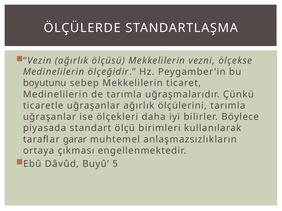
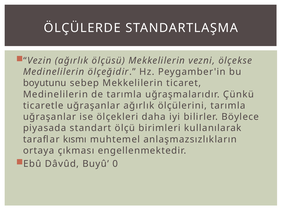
garar: garar -> kısmı (75, 140)
5: 5 -> 0 (115, 164)
